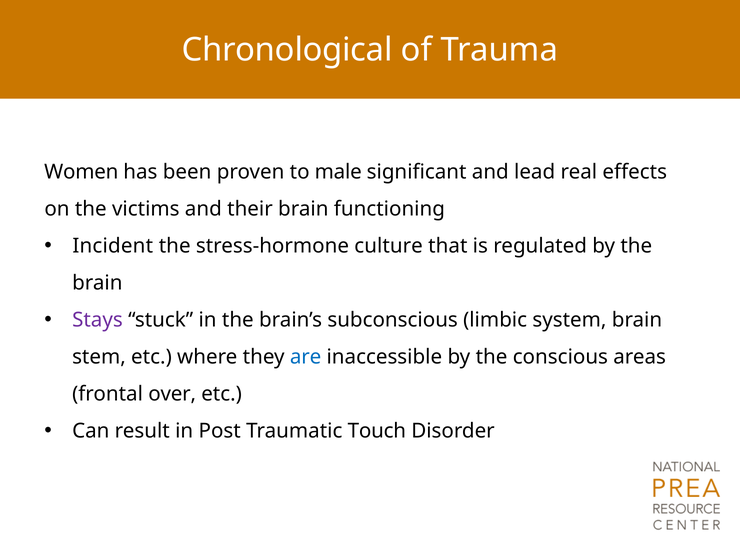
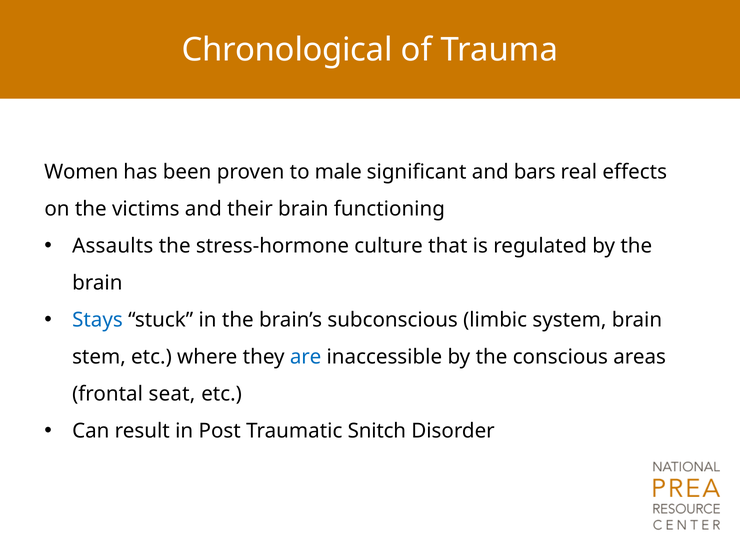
lead: lead -> bars (535, 172)
Incident: Incident -> Assaults (113, 246)
Stays colour: purple -> blue (97, 320)
over: over -> seat (172, 394)
Touch: Touch -> Snitch (377, 431)
